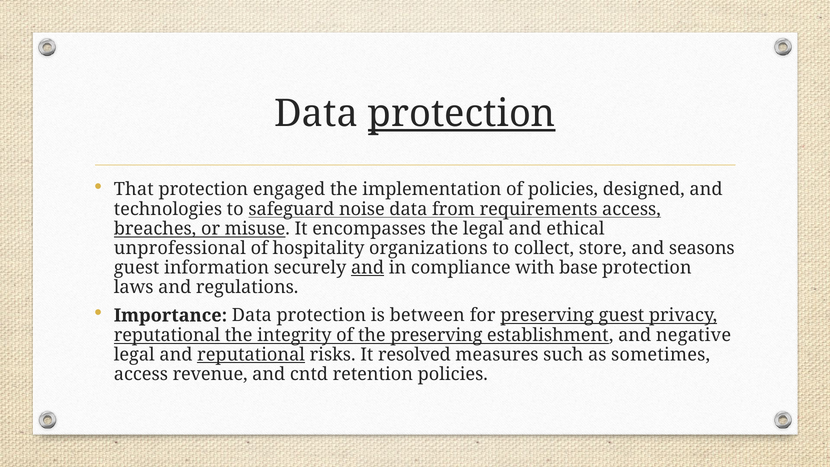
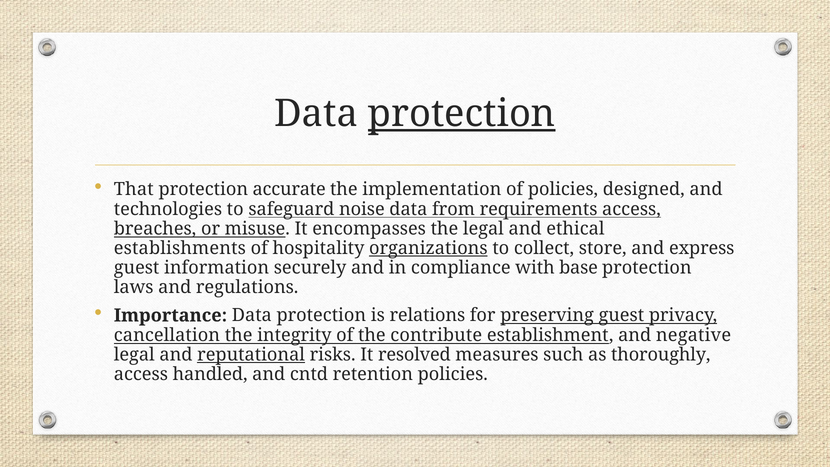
engaged: engaged -> accurate (289, 189)
unprofessional: unprofessional -> establishments (180, 248)
organizations underline: none -> present (428, 248)
seasons: seasons -> express (702, 248)
and underline: present -> none (368, 268)
between: between -> relations (427, 315)
reputational: reputational -> cancellation (167, 335)
the preserving: preserving -> contribute (436, 335)
sometimes: sometimes -> thoroughly (661, 355)
revenue: revenue -> handled (210, 374)
